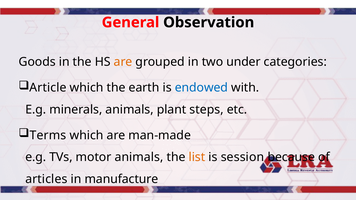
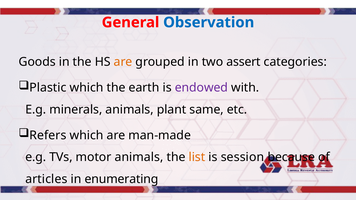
Observation colour: black -> blue (209, 22)
under: under -> assert (243, 62)
Article: Article -> Plastic (48, 88)
endowed colour: blue -> purple (201, 88)
steps: steps -> same (207, 110)
Terms: Terms -> Refers (48, 135)
manufacture: manufacture -> enumerating (121, 179)
